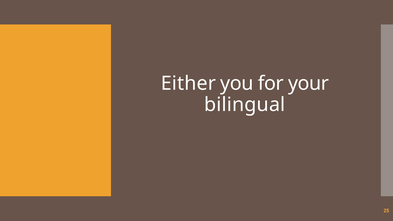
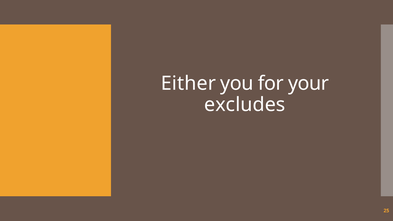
bilingual: bilingual -> excludes (245, 105)
